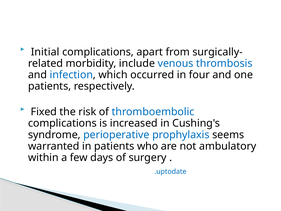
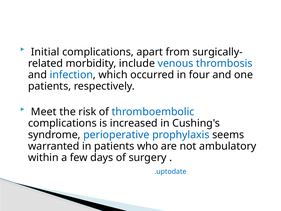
Fixed: Fixed -> Meet (44, 112)
